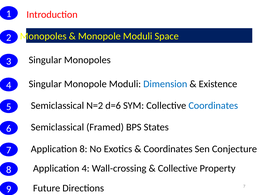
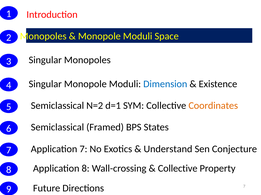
d=6: d=6 -> d=1 (113, 106)
Coordinates colour: blue -> orange (213, 106)
Application 8: 8 -> 7 (83, 149)
Coordinates: Coordinates -> Understand (168, 149)
Application 4: 4 -> 8 (86, 169)
